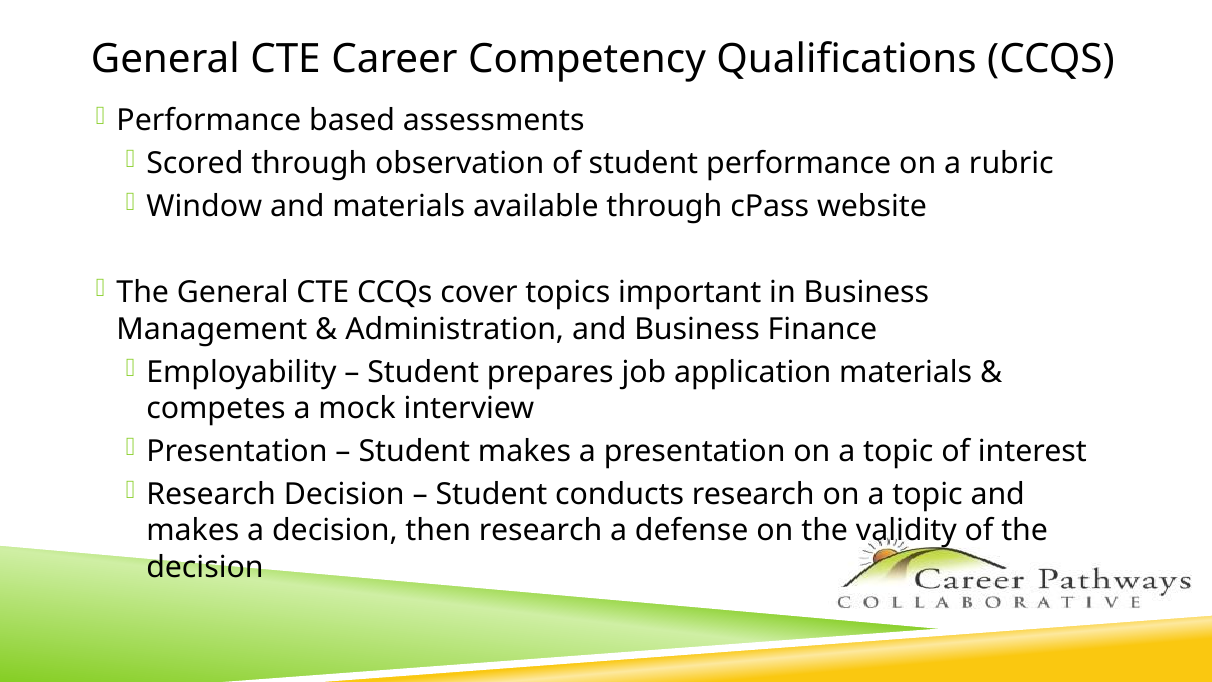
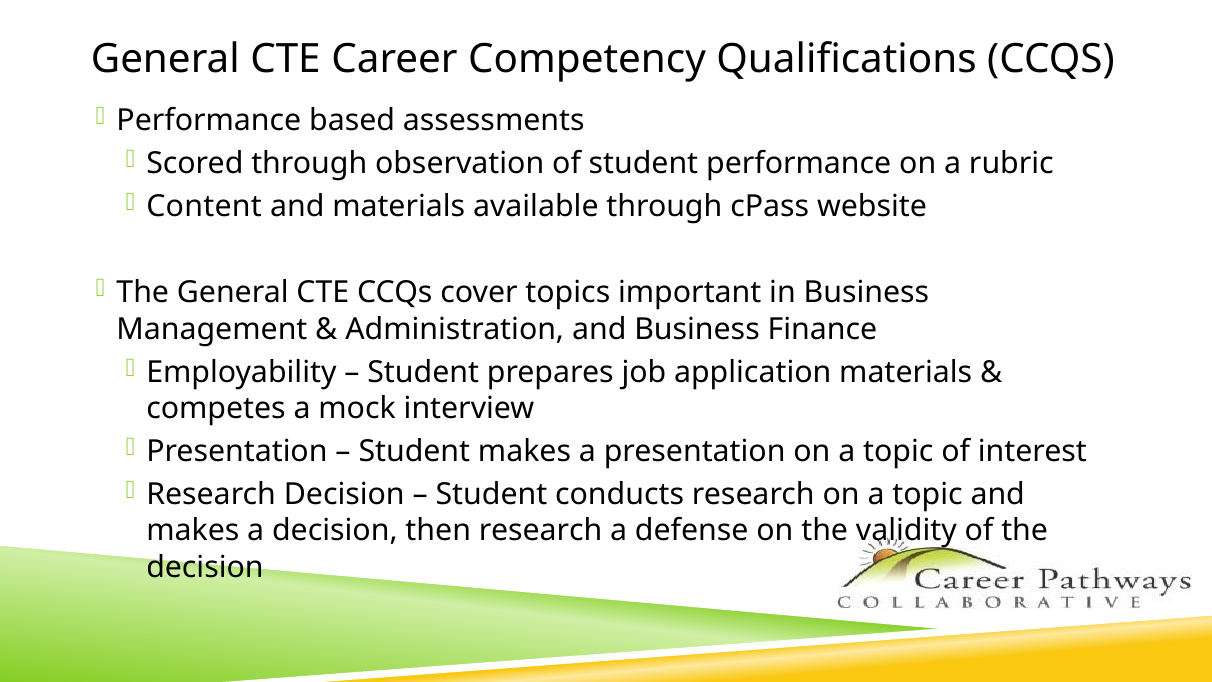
Window: Window -> Content (204, 207)
